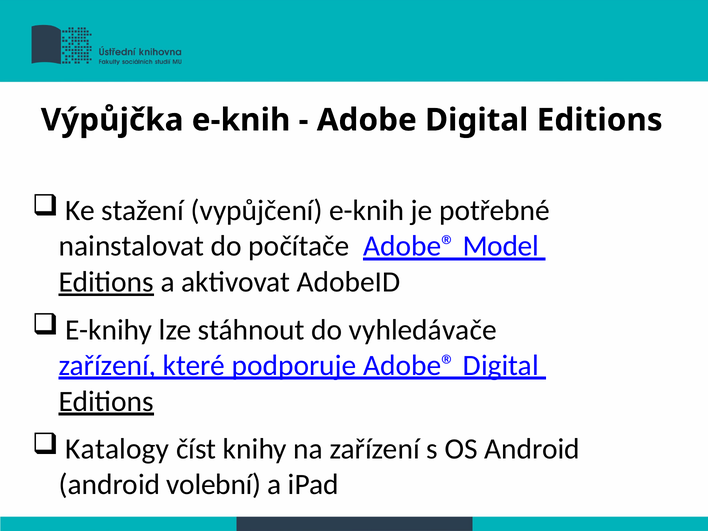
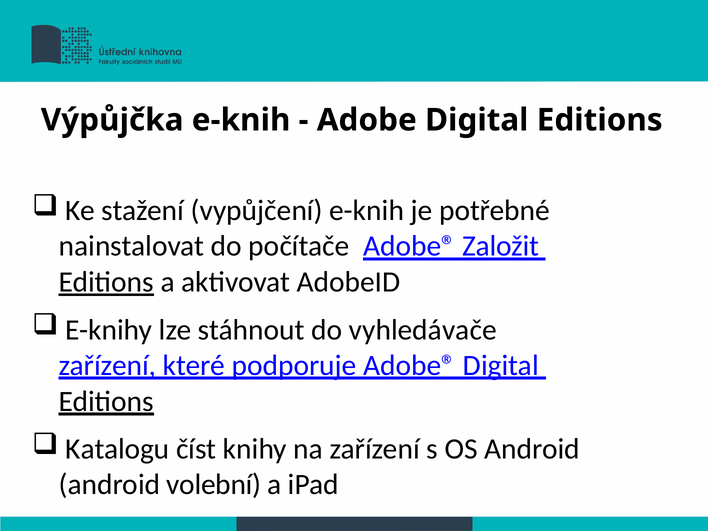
Model: Model -> Založit (501, 246)
Katalogy: Katalogy -> Katalogu (117, 449)
